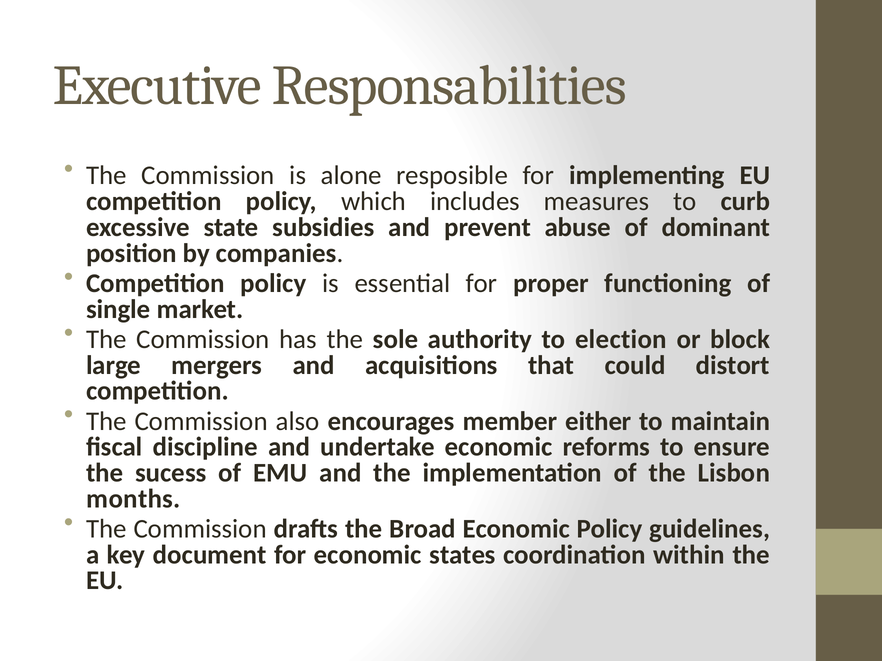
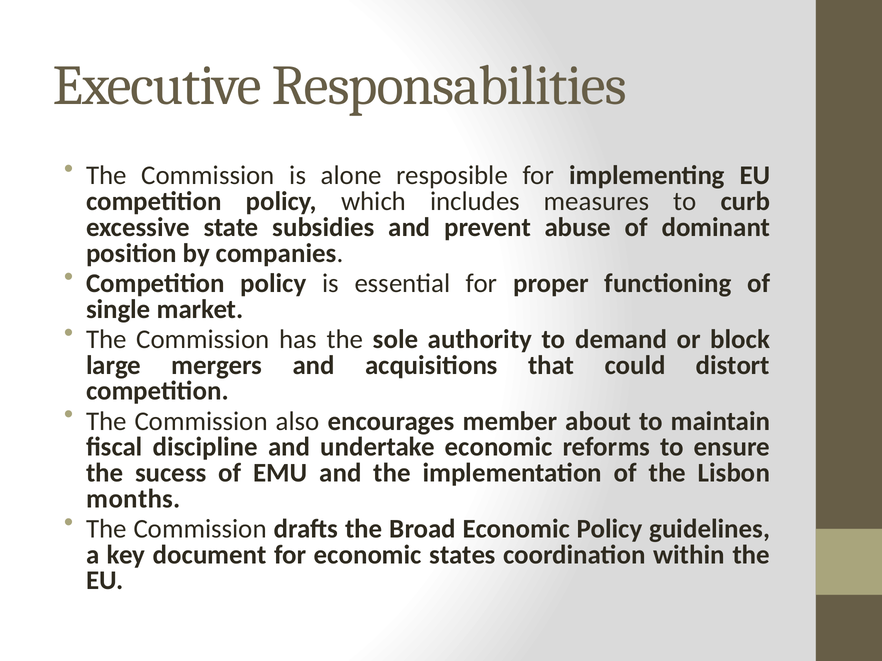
election: election -> demand (621, 340)
either: either -> about (598, 421)
